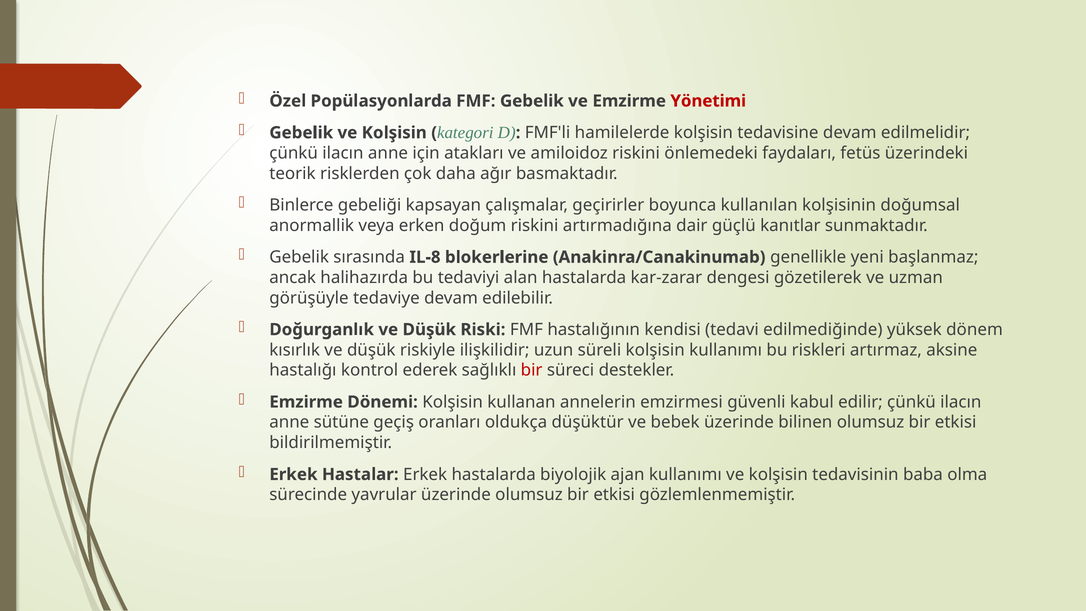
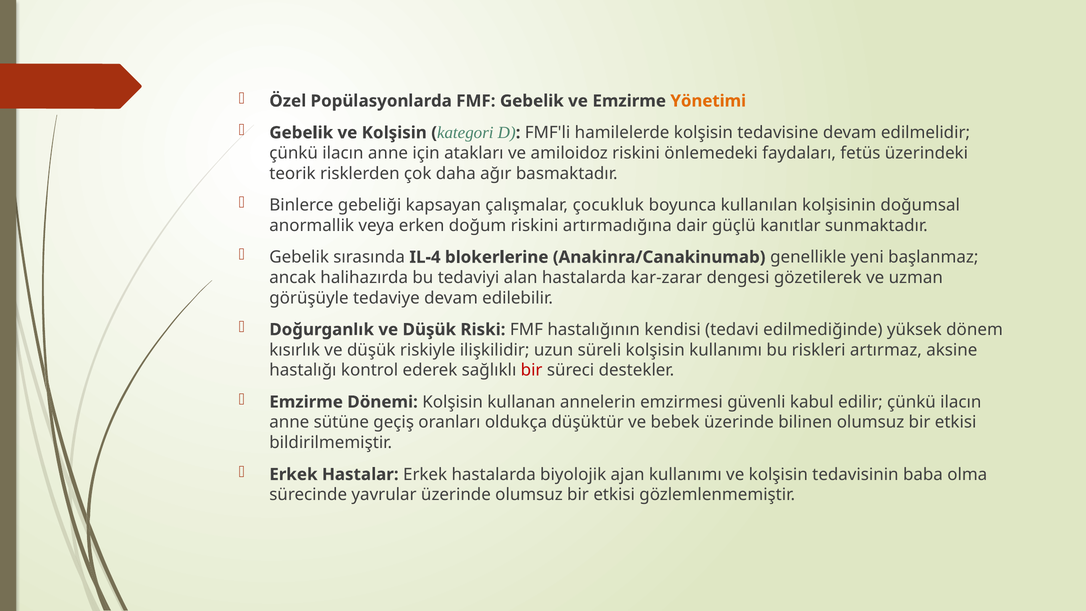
Yönetimi colour: red -> orange (708, 101)
geçirirler: geçirirler -> çocukluk (608, 205)
IL-8: IL-8 -> IL-4 (425, 257)
